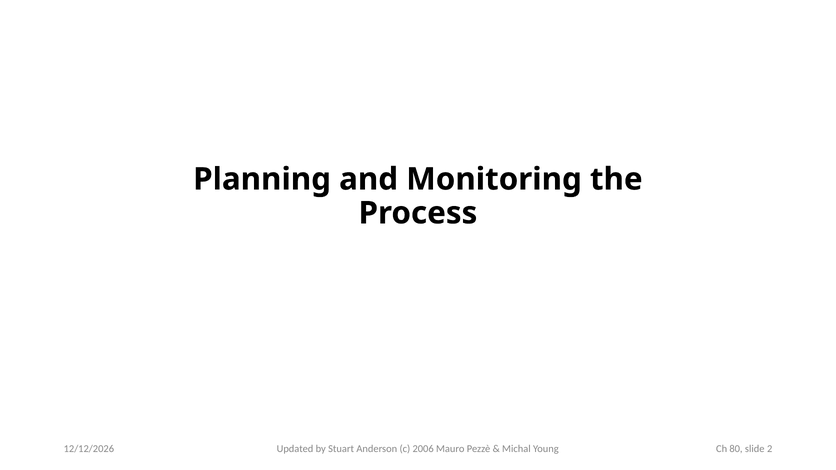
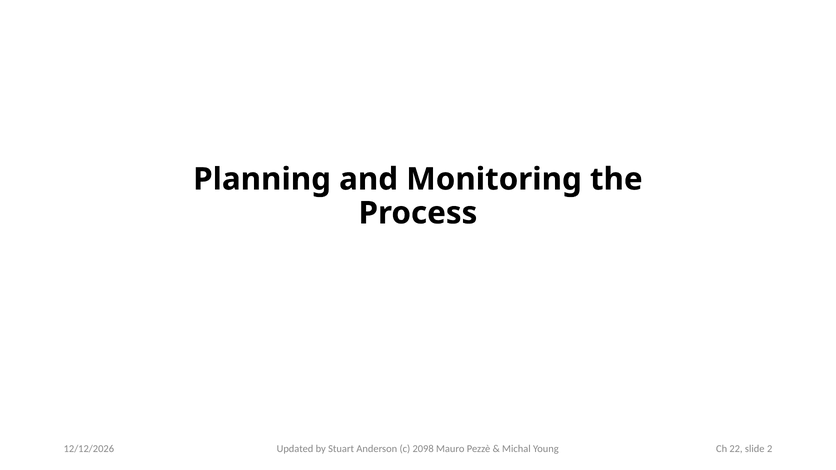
2006: 2006 -> 2098 (423, 449)
80: 80 -> 22 (736, 449)
